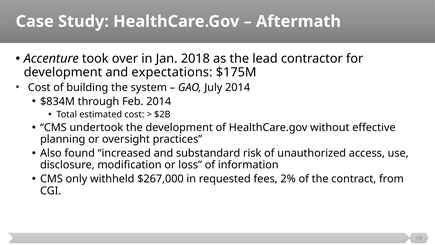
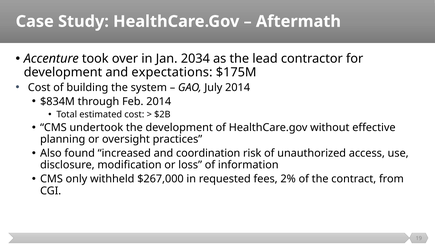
2018: 2018 -> 2034 (195, 59)
substandard: substandard -> coordination (208, 153)
